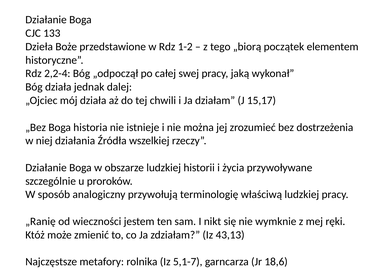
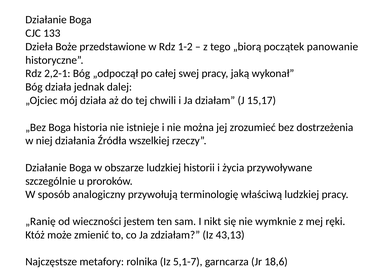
elementem: elementem -> panowanie (333, 47)
2,2-4: 2,2-4 -> 2,2-1 (57, 74)
